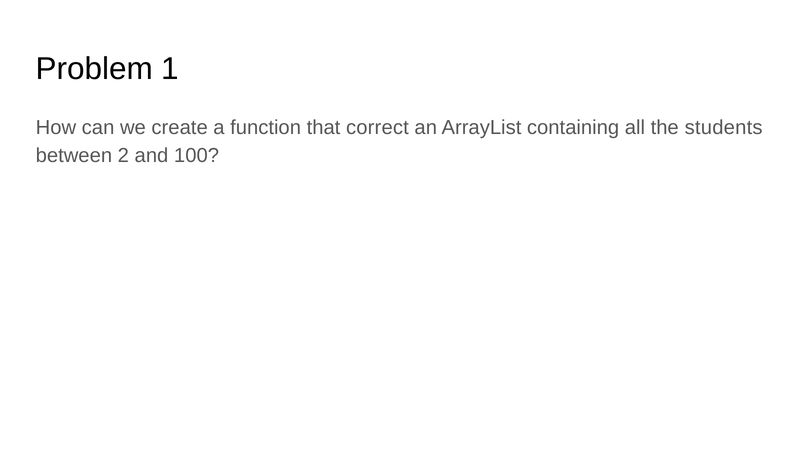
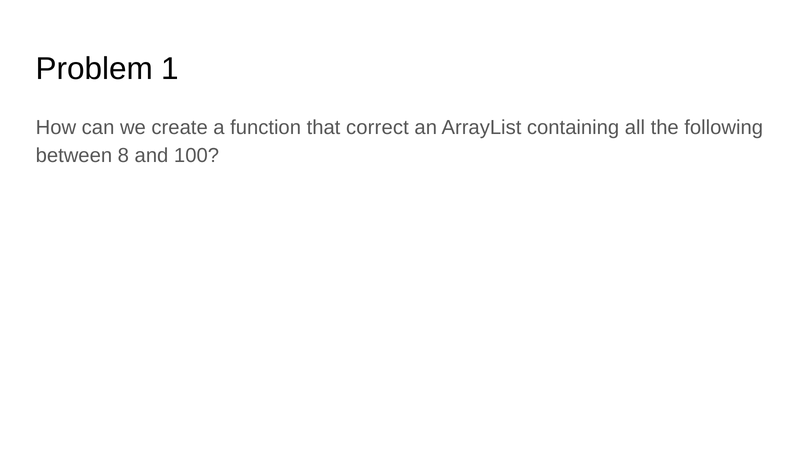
students: students -> following (724, 127)
2: 2 -> 8 (123, 155)
